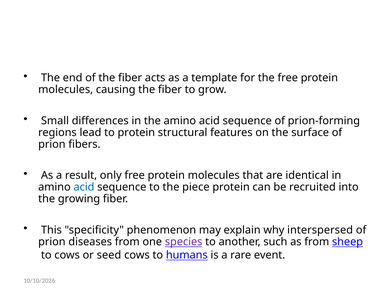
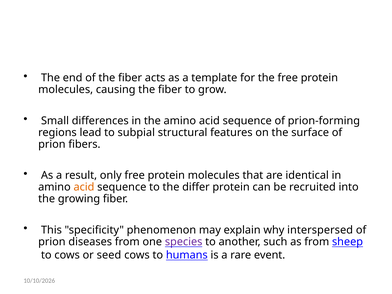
to protein: protein -> subpial (136, 132)
acid colour: blue -> orange (84, 187)
piece: piece -> differ (196, 187)
